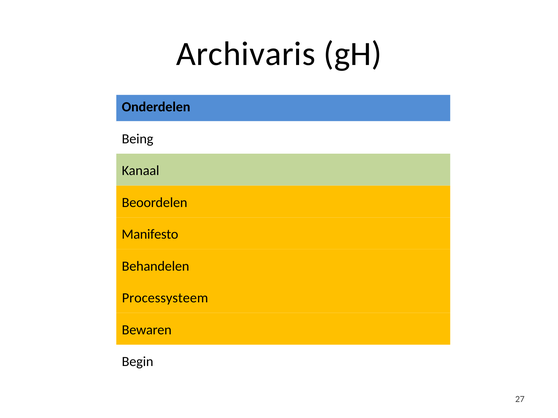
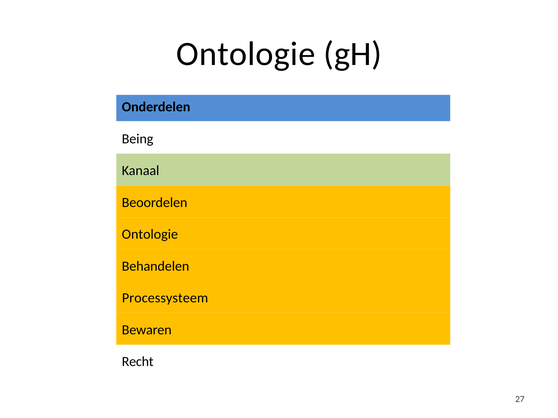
Archivaris: Archivaris -> Ontologie (246, 54)
Manifesto: Manifesto -> Ontologie (150, 235)
Begin: Begin -> Recht (138, 362)
